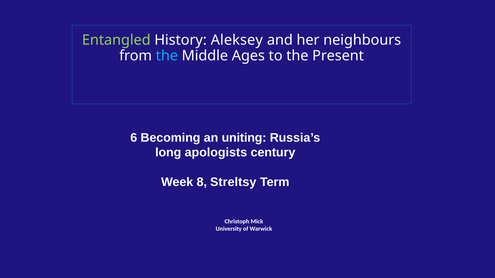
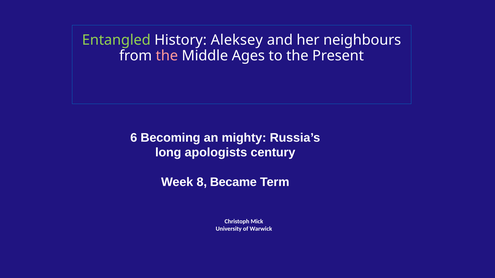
the colour: light blue -> pink (167, 56)
uniting: uniting -> mighty (244, 138)
Streltsy: Streltsy -> Became (233, 183)
